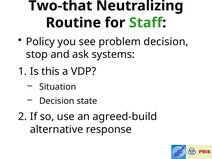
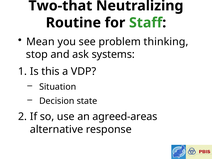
Policy: Policy -> Mean (40, 42)
problem decision: decision -> thinking (166, 42)
agreed-build: agreed-build -> agreed-areas (125, 117)
